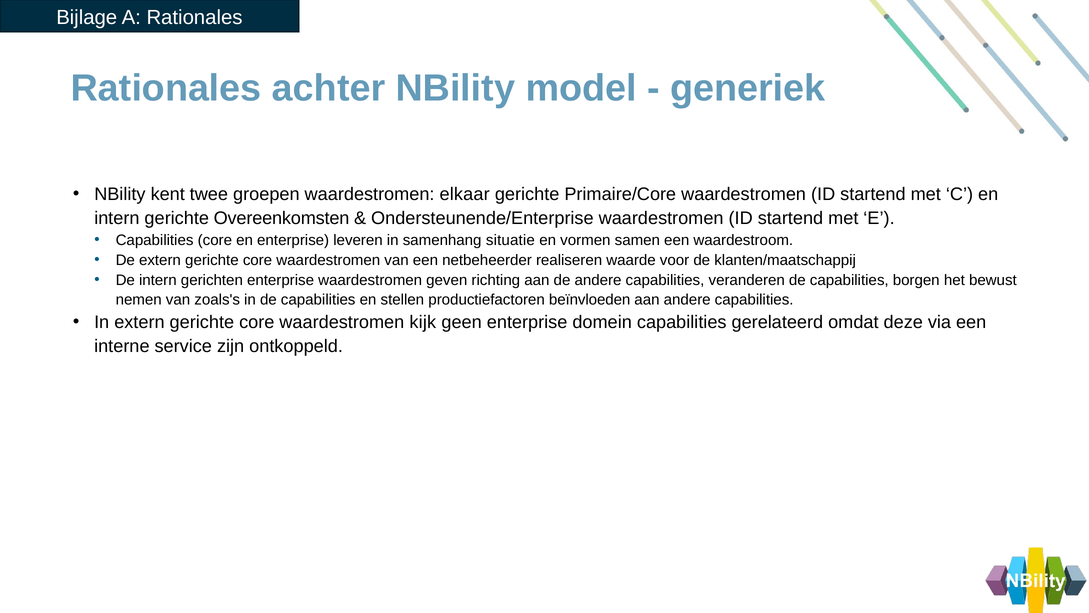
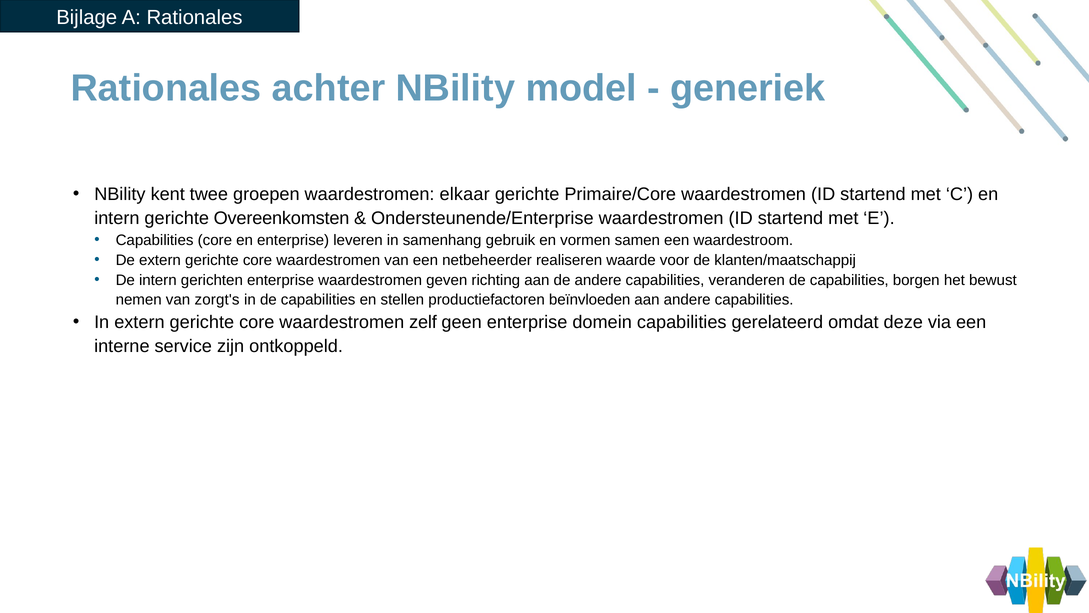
situatie: situatie -> gebruik (510, 240)
zoals's: zoals's -> zorgt's (217, 300)
kijk: kijk -> zelf (423, 322)
